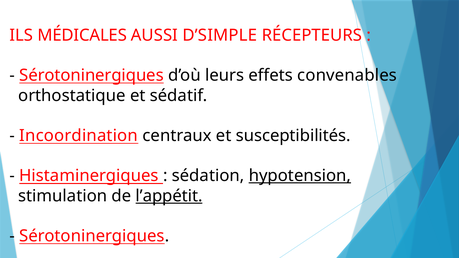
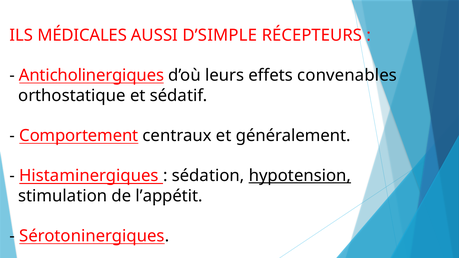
Sérotoninergiques: Sérotoninergiques -> Anticholinergiques (92, 75)
Incoordination: Incoordination -> Comportement (79, 136)
susceptibilités: susceptibilités -> généralement (293, 136)
l’appétit underline: present -> none (169, 196)
